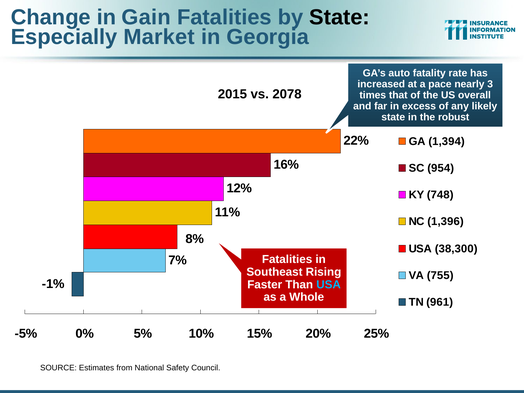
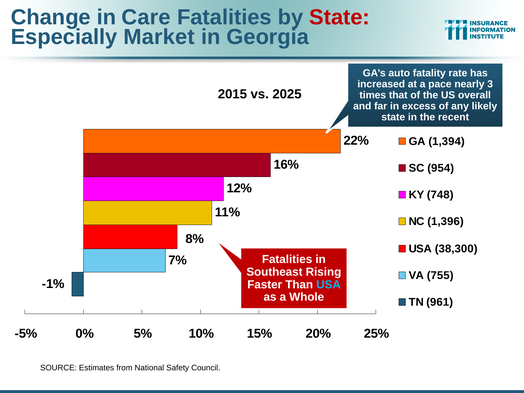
Gain: Gain -> Care (146, 17)
State colour: black -> red (340, 17)
2078: 2078 -> 2025 (287, 94)
robust: robust -> recent (454, 117)
